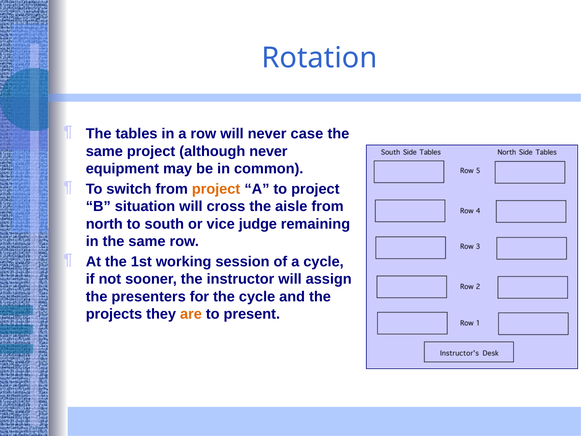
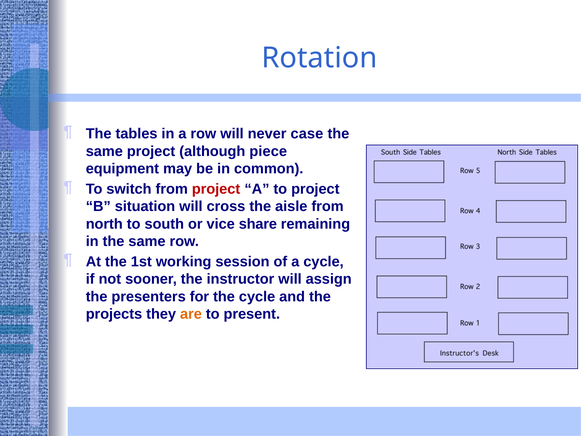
although never: never -> piece (268, 151)
project colour: orange -> red (216, 189)
judge: judge -> share (258, 224)
